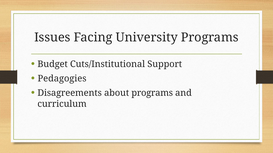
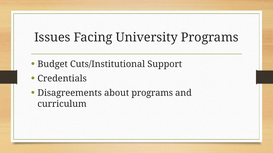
Pedagogies: Pedagogies -> Credentials (62, 79)
